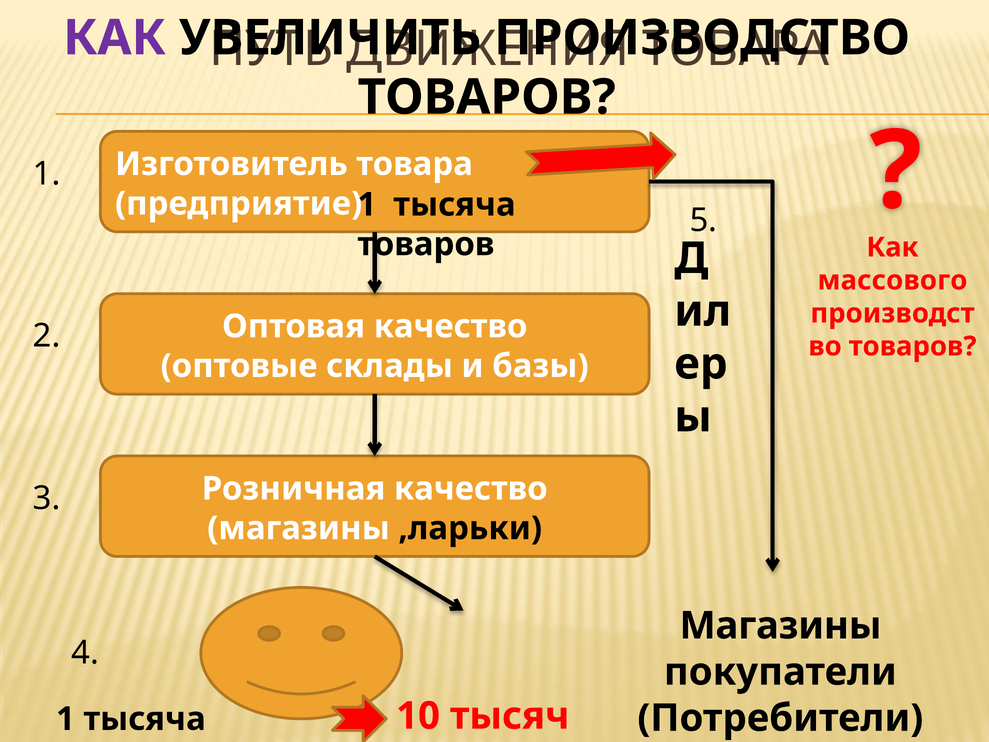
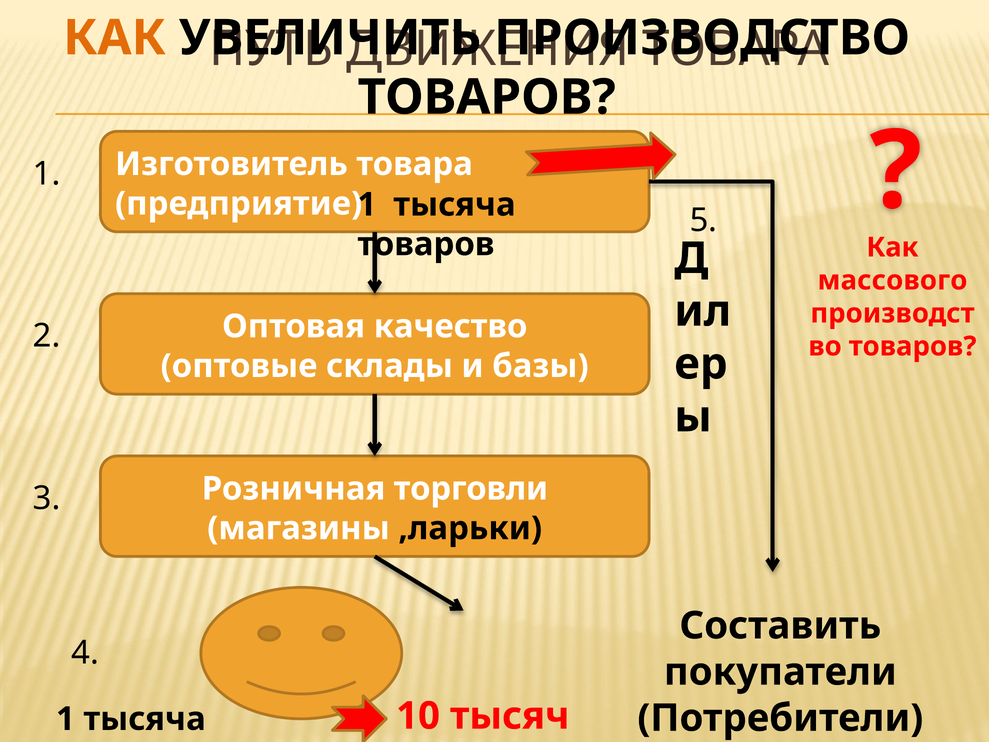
КАК colour: purple -> orange (115, 38)
Розничная качество: качество -> торговли (471, 489)
Магазины: Магазины -> Составить (780, 626)
